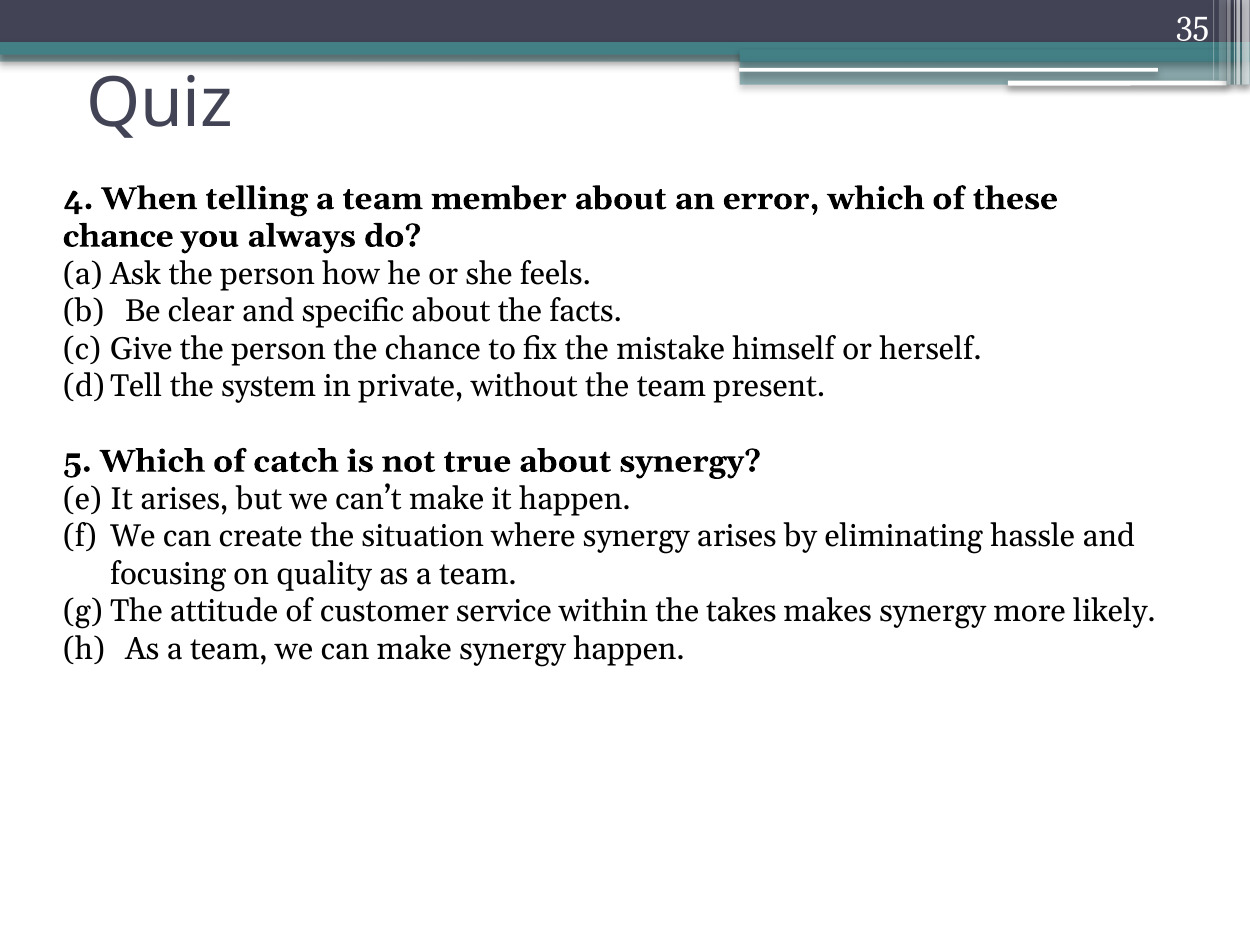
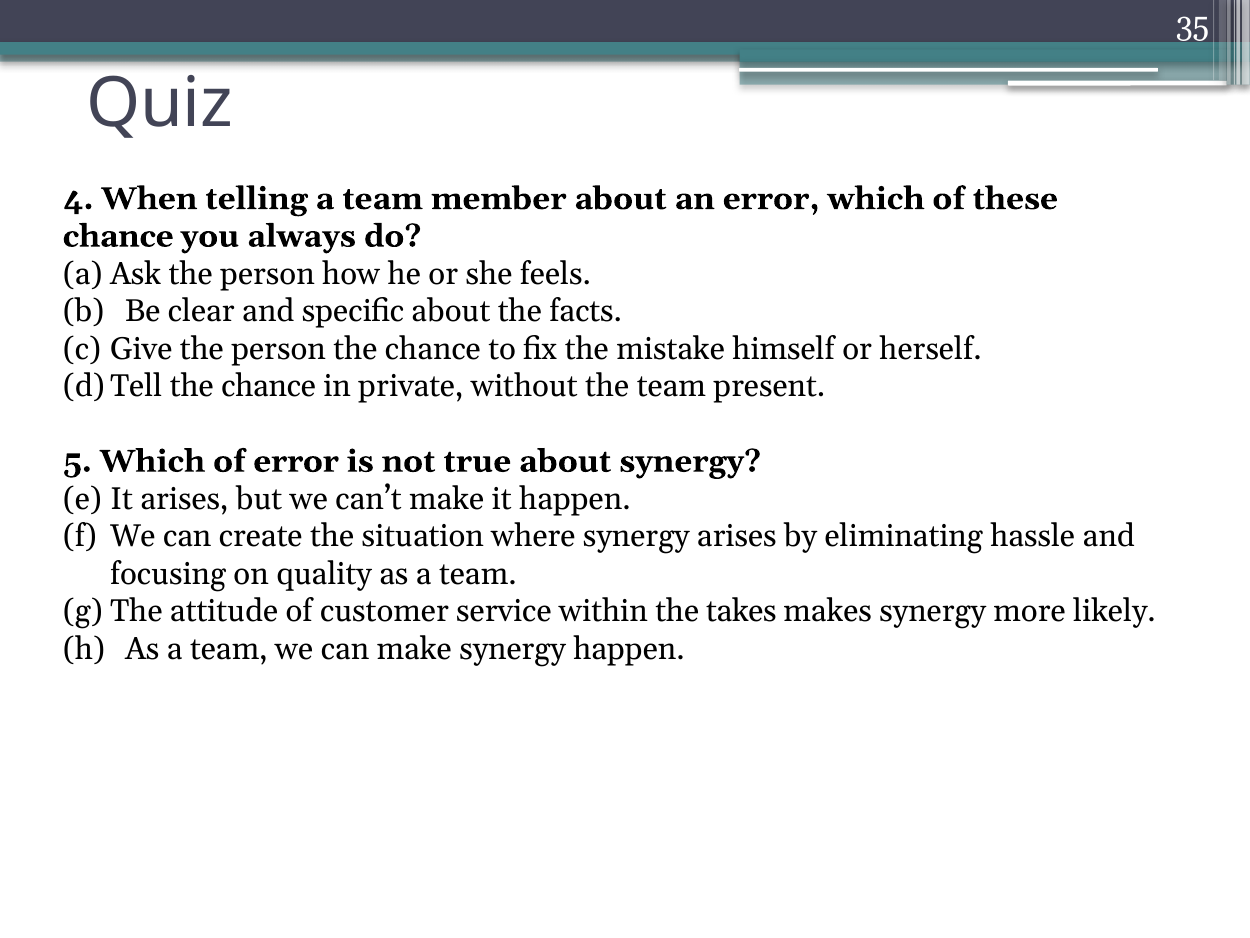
system: system -> chance (269, 386)
of catch: catch -> error (296, 461)
